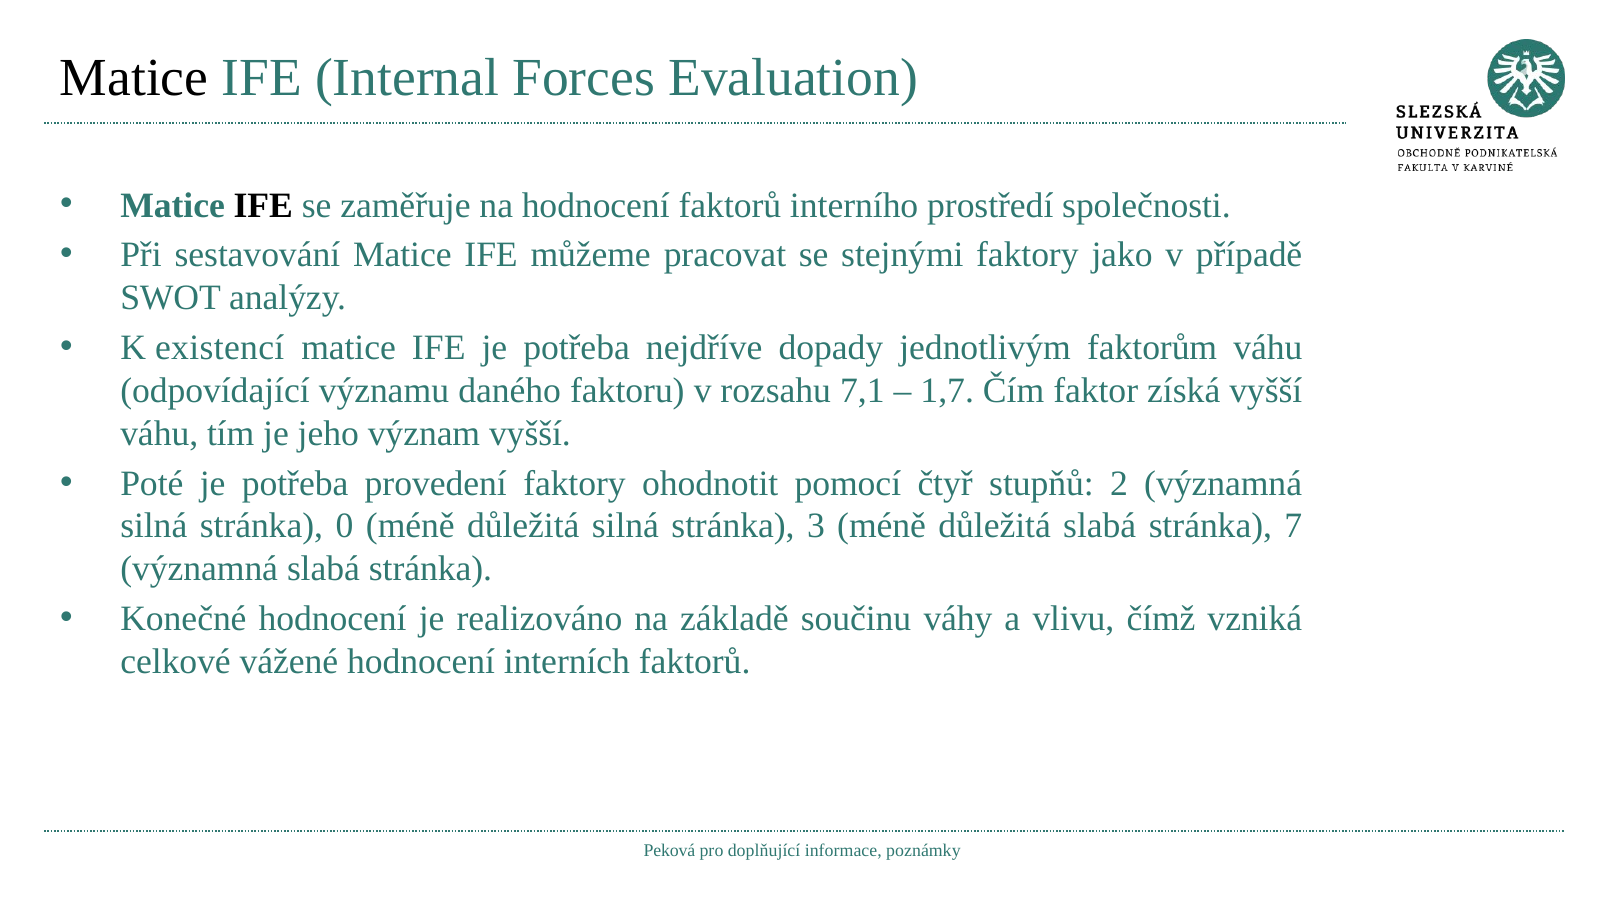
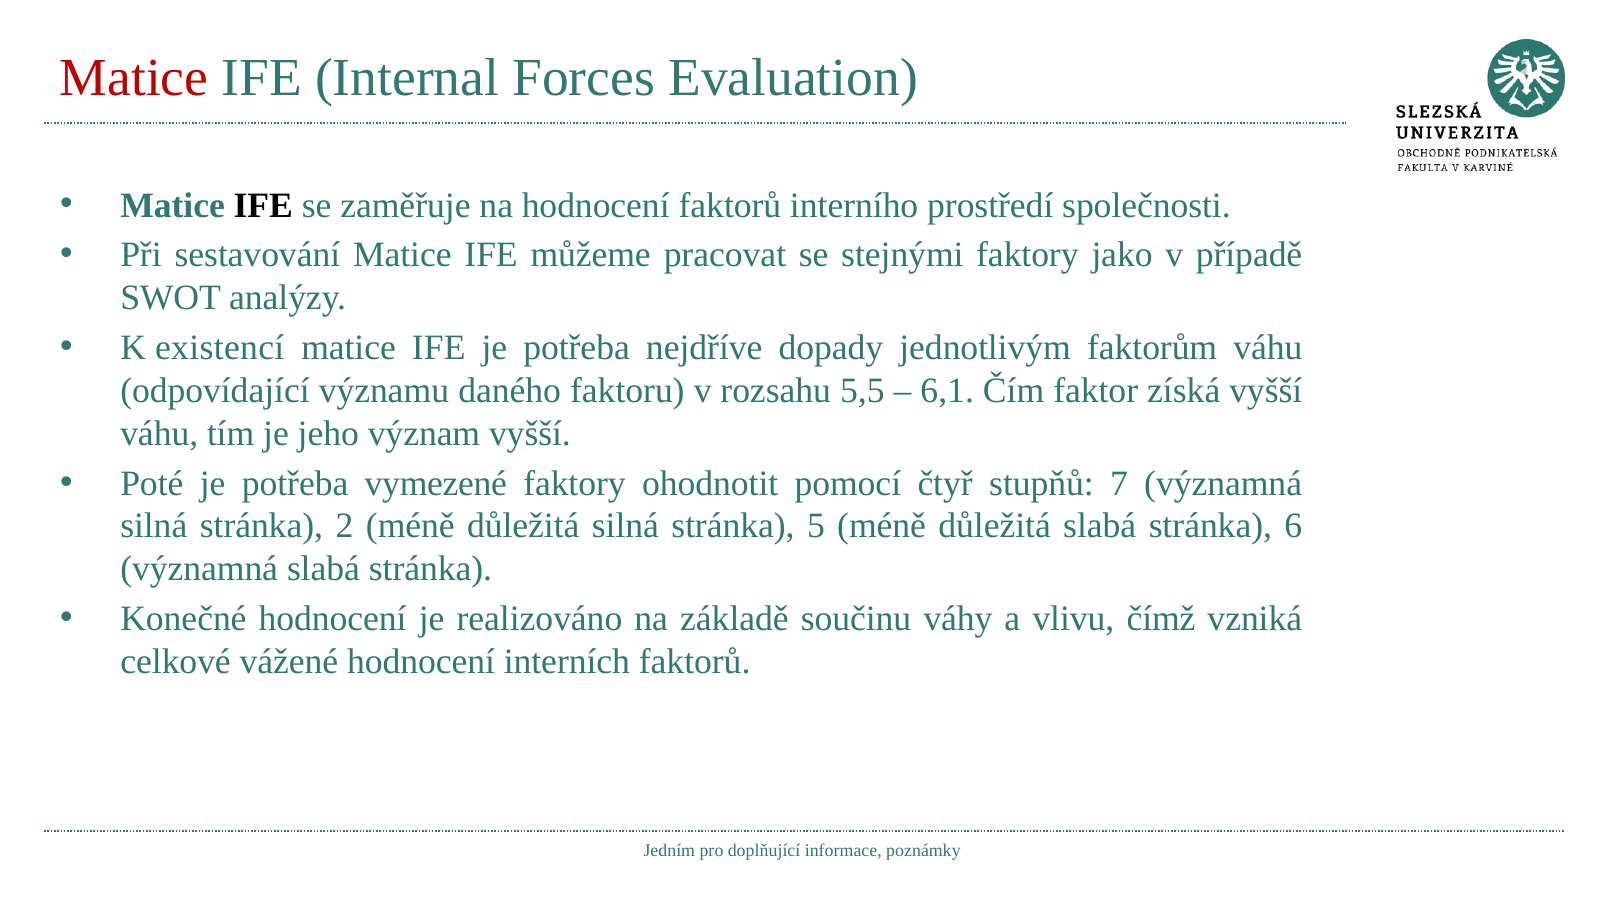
Matice colour: black -> red (134, 78)
7,1: 7,1 -> 5,5 (862, 391)
1,7: 1,7 -> 6,1 (947, 391)
provedení: provedení -> vymezené (436, 483)
2: 2 -> 7 (1119, 483)
0: 0 -> 2 (345, 526)
3: 3 -> 5 (816, 526)
7: 7 -> 6 (1293, 526)
Peková: Peková -> Jedním (669, 851)
